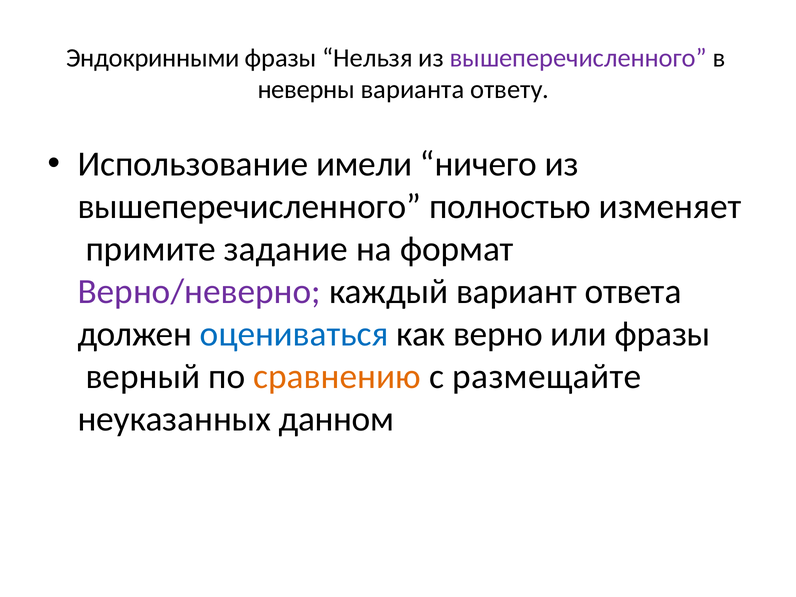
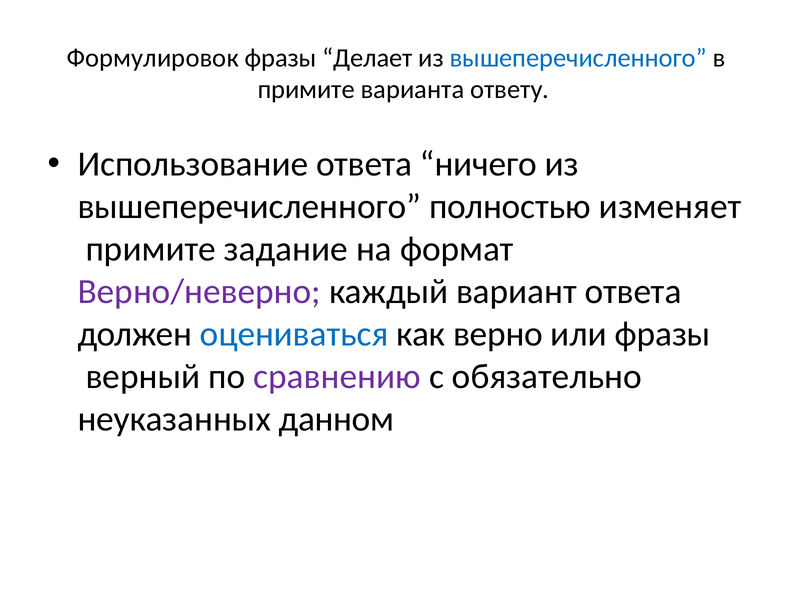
Эндокринными: Эндокринными -> Формулировок (153, 58)
Нельзя: Нельзя -> Делает (368, 58)
вышеперечисленного colour: purple -> blue (578, 58)
неверны: неверны -> примите (306, 90)
Использование имели: имели -> ответа (364, 164)
сравнению colour: orange -> purple (337, 377)
размещайте: размещайте -> обязательно (547, 377)
